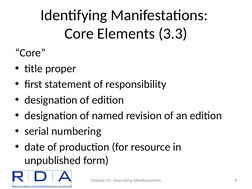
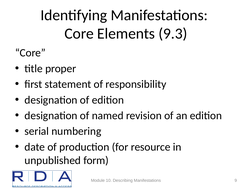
3.3: 3.3 -> 9.3 (173, 34)
